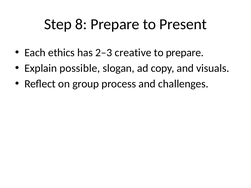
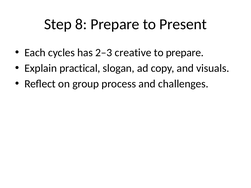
ethics: ethics -> cycles (61, 53)
possible: possible -> practical (80, 68)
